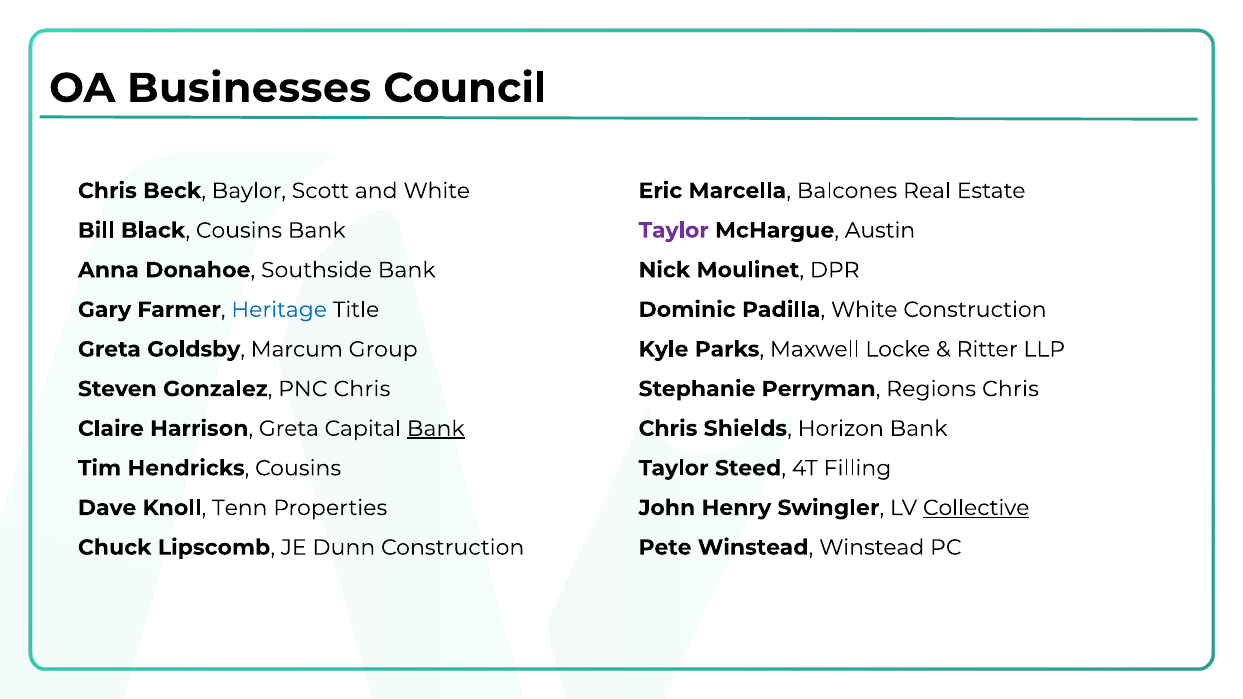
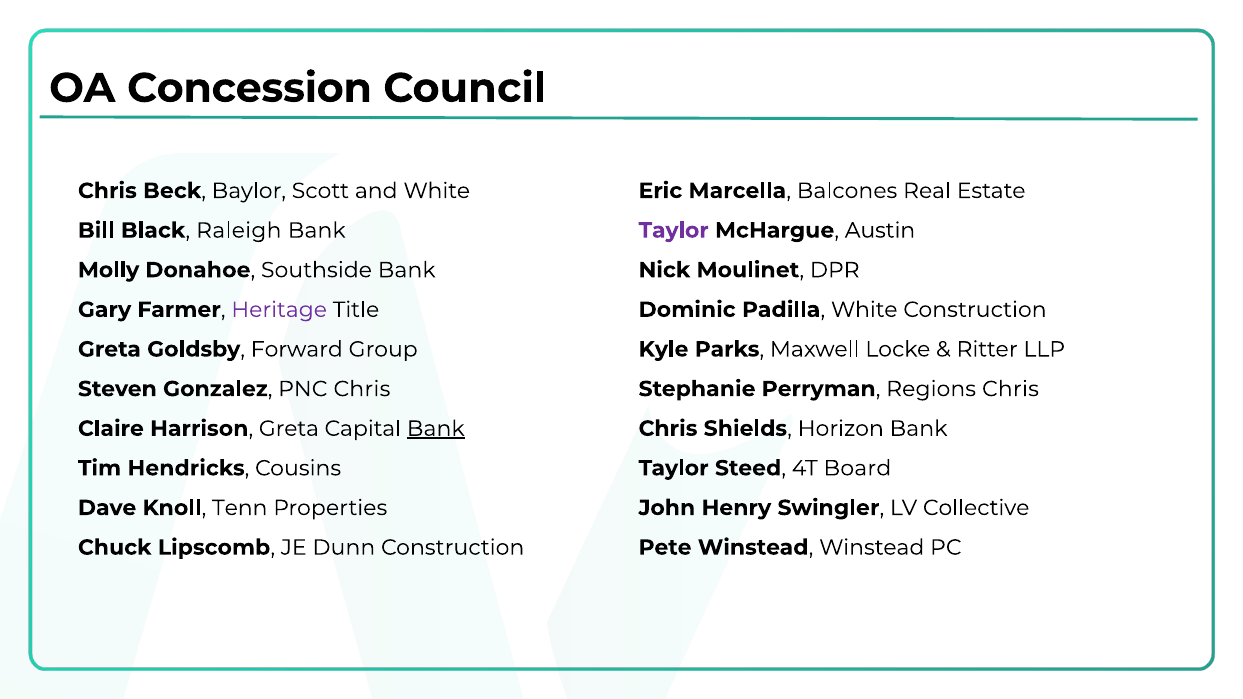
Businesses: Businesses -> Concession (250, 88)
Black Cousins: Cousins -> Raleigh (239, 230)
Anna: Anna -> Molly (109, 270)
Heritage colour: blue -> purple (279, 310)
Marcum: Marcum -> Forward (297, 349)
Filling: Filling -> Board (857, 468)
Collective underline: present -> none (976, 508)
